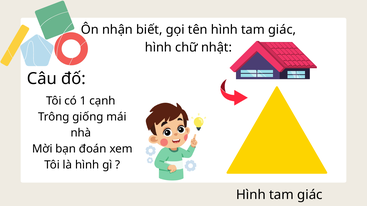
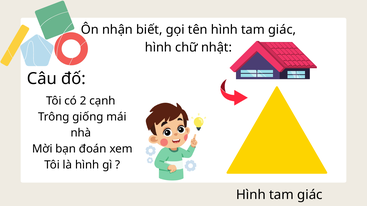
1: 1 -> 2 (83, 101)
